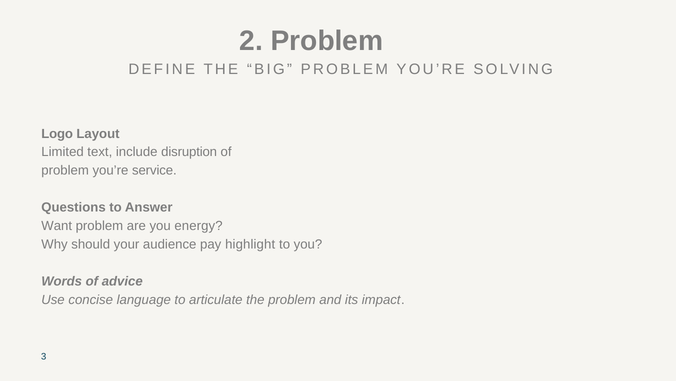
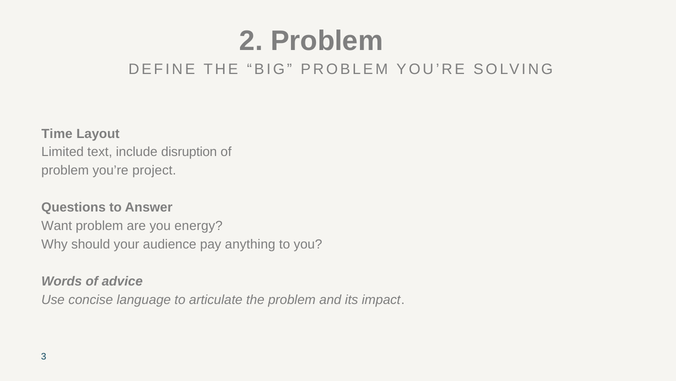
Logo: Logo -> Time (57, 133)
service: service -> project (154, 170)
highlight: highlight -> anything (250, 244)
